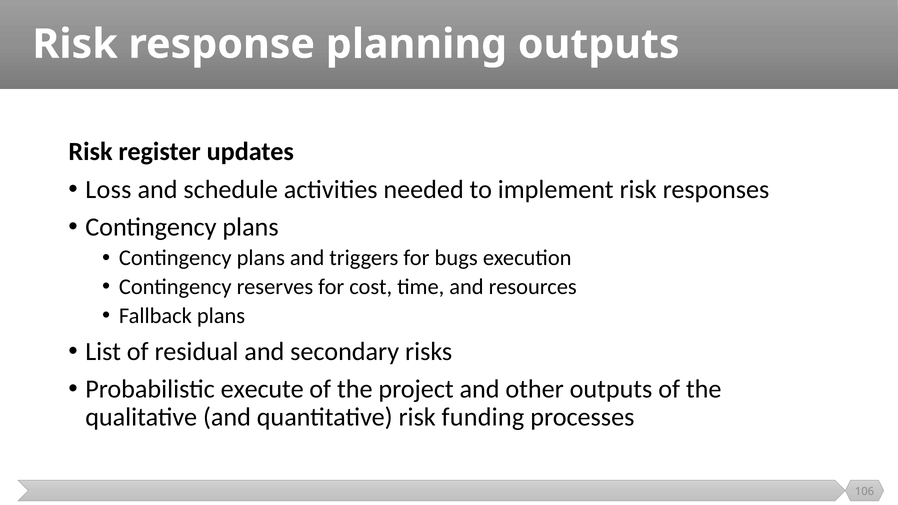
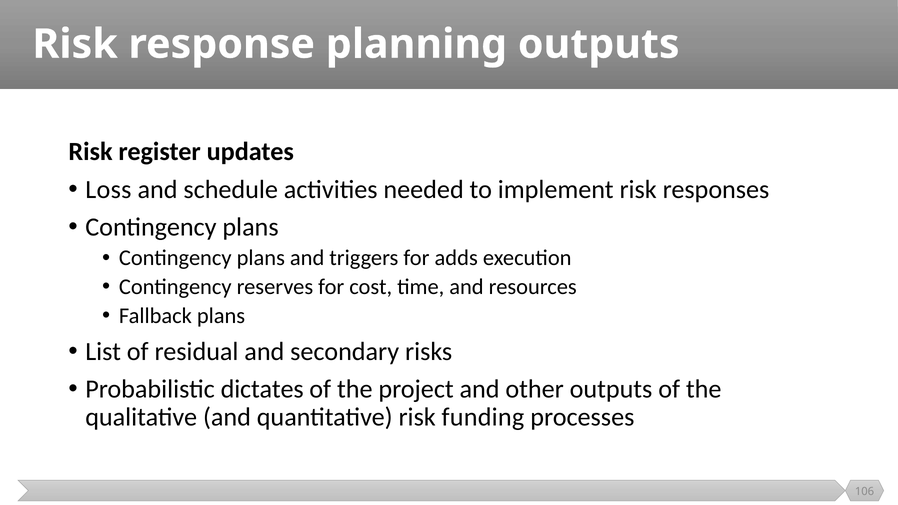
bugs: bugs -> adds (456, 258)
execute: execute -> dictates (262, 389)
